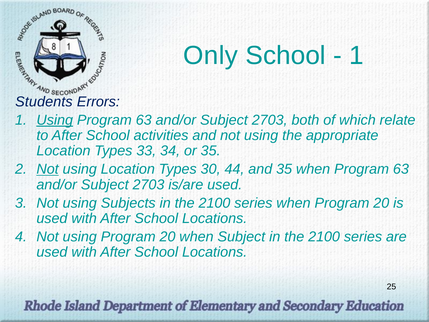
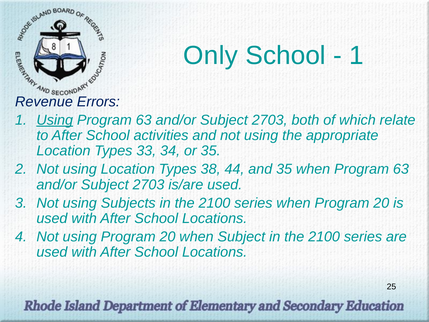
Students: Students -> Revenue (44, 102)
Not underline: present -> none (48, 169)
30: 30 -> 38 (211, 169)
